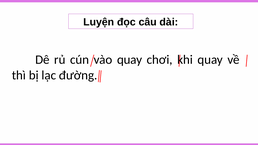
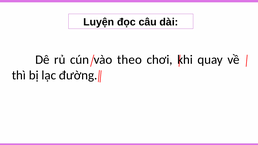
vào quay: quay -> theo (129, 60)
